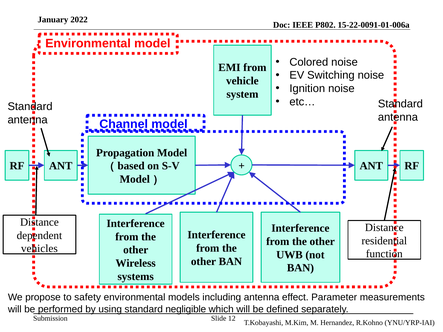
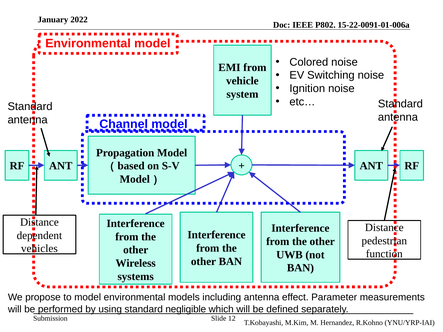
residential: residential -> pedestrian (384, 241)
to safety: safety -> model (88, 298)
